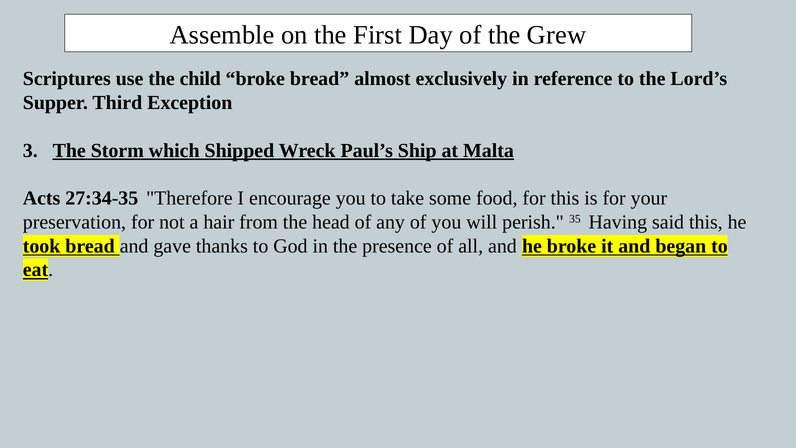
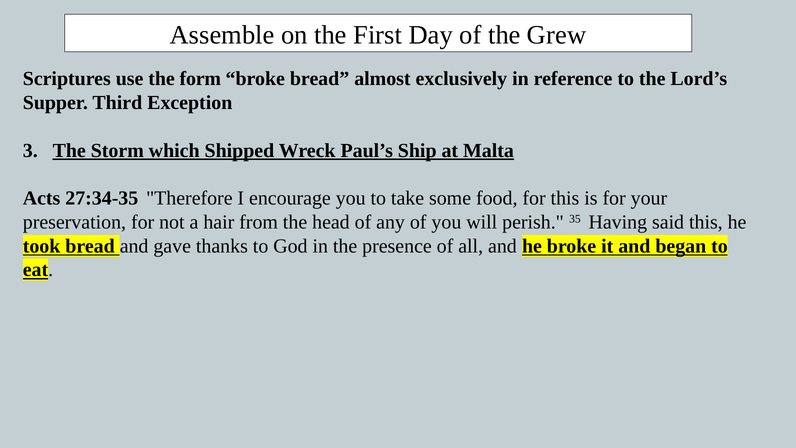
child: child -> form (200, 79)
